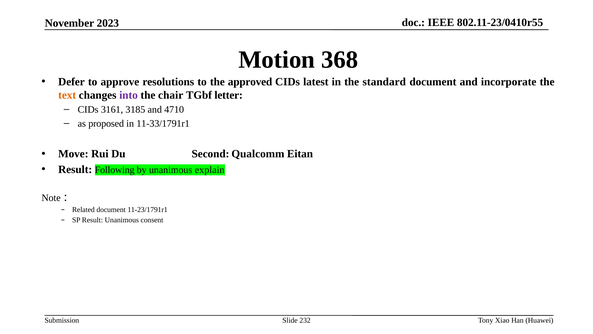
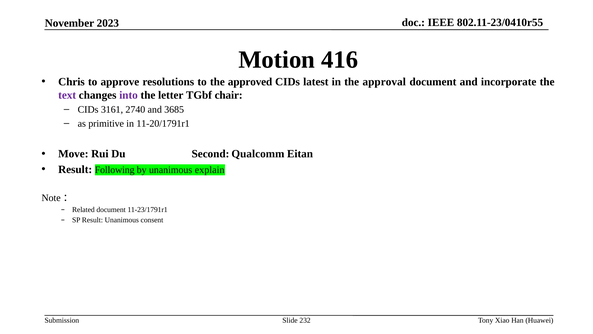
368: 368 -> 416 (340, 60)
Defer: Defer -> Chris (71, 82)
standard: standard -> approval (384, 82)
text colour: orange -> purple (67, 95)
chair: chair -> letter (171, 95)
letter: letter -> chair (229, 95)
3185: 3185 -> 2740 (135, 109)
4710: 4710 -> 3685 (174, 109)
proposed: proposed -> primitive (106, 123)
11-33/1791r1: 11-33/1791r1 -> 11-20/1791r1 (163, 123)
